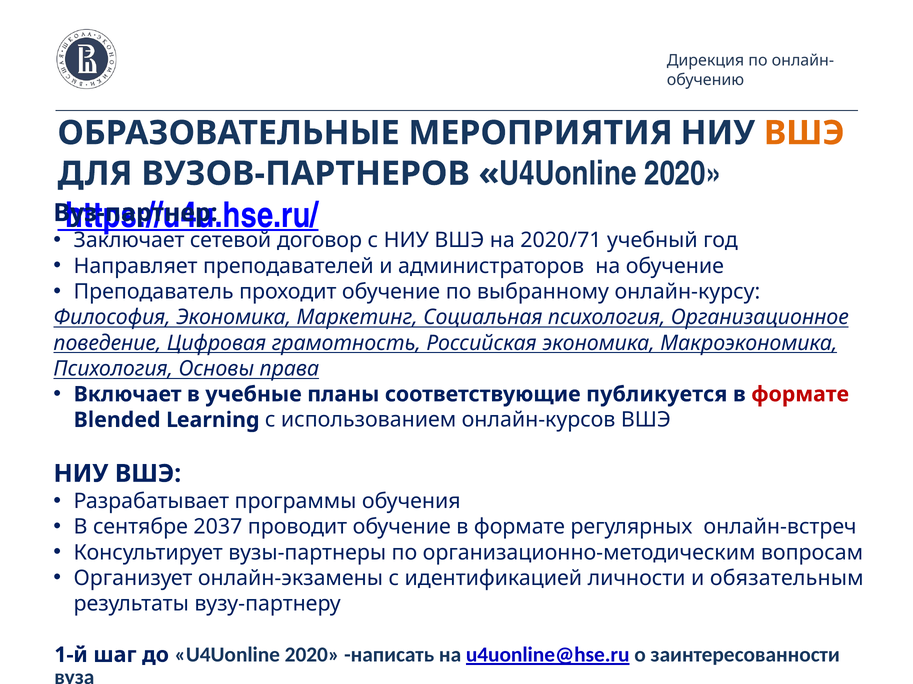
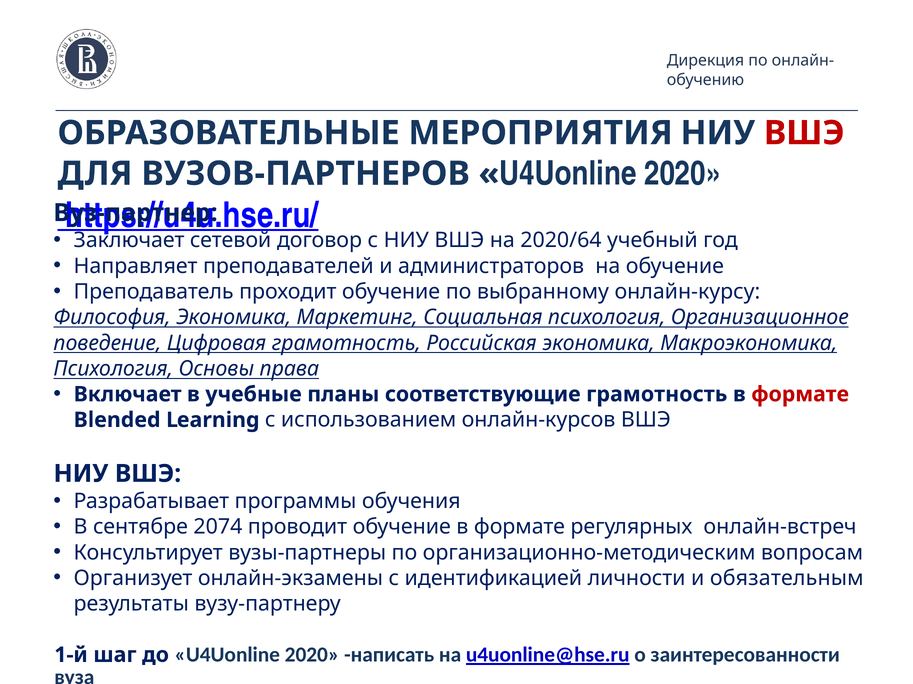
ВШЭ colour: orange -> red (804, 133)
2020/71: 2020/71 -> 2020/64 (561, 241)
соответствующие публикуется: публикуется -> грамотность (657, 395)
2037: 2037 -> 2074 (218, 527)
